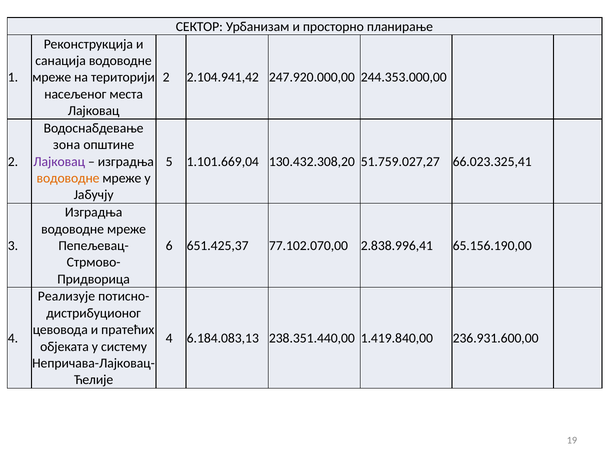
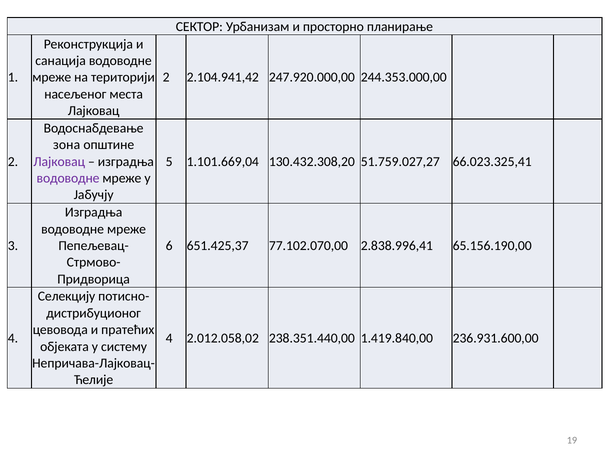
водоводне colour: orange -> purple (68, 178)
Реализује: Реализује -> Селекцију (67, 296)
6.184.083,13: 6.184.083,13 -> 2.012.058,02 (223, 338)
